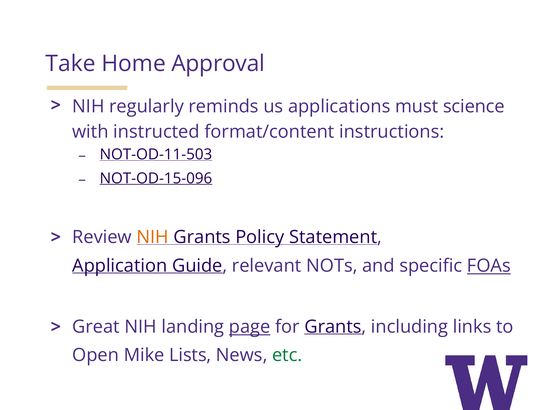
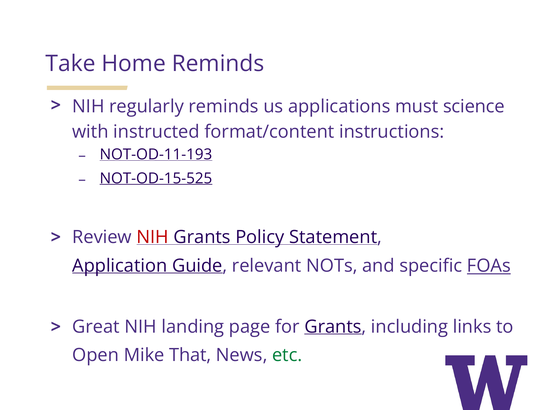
Home Approval: Approval -> Reminds (218, 64)
NOT-OD-11-503: NOT-OD-11-503 -> NOT-OD-11-193 (156, 155)
NOT-OD-15-096: NOT-OD-15-096 -> NOT-OD-15-525 (156, 179)
NIH colour: orange -> red (153, 237)
page underline: present -> none (250, 327)
Lists: Lists -> That (190, 355)
